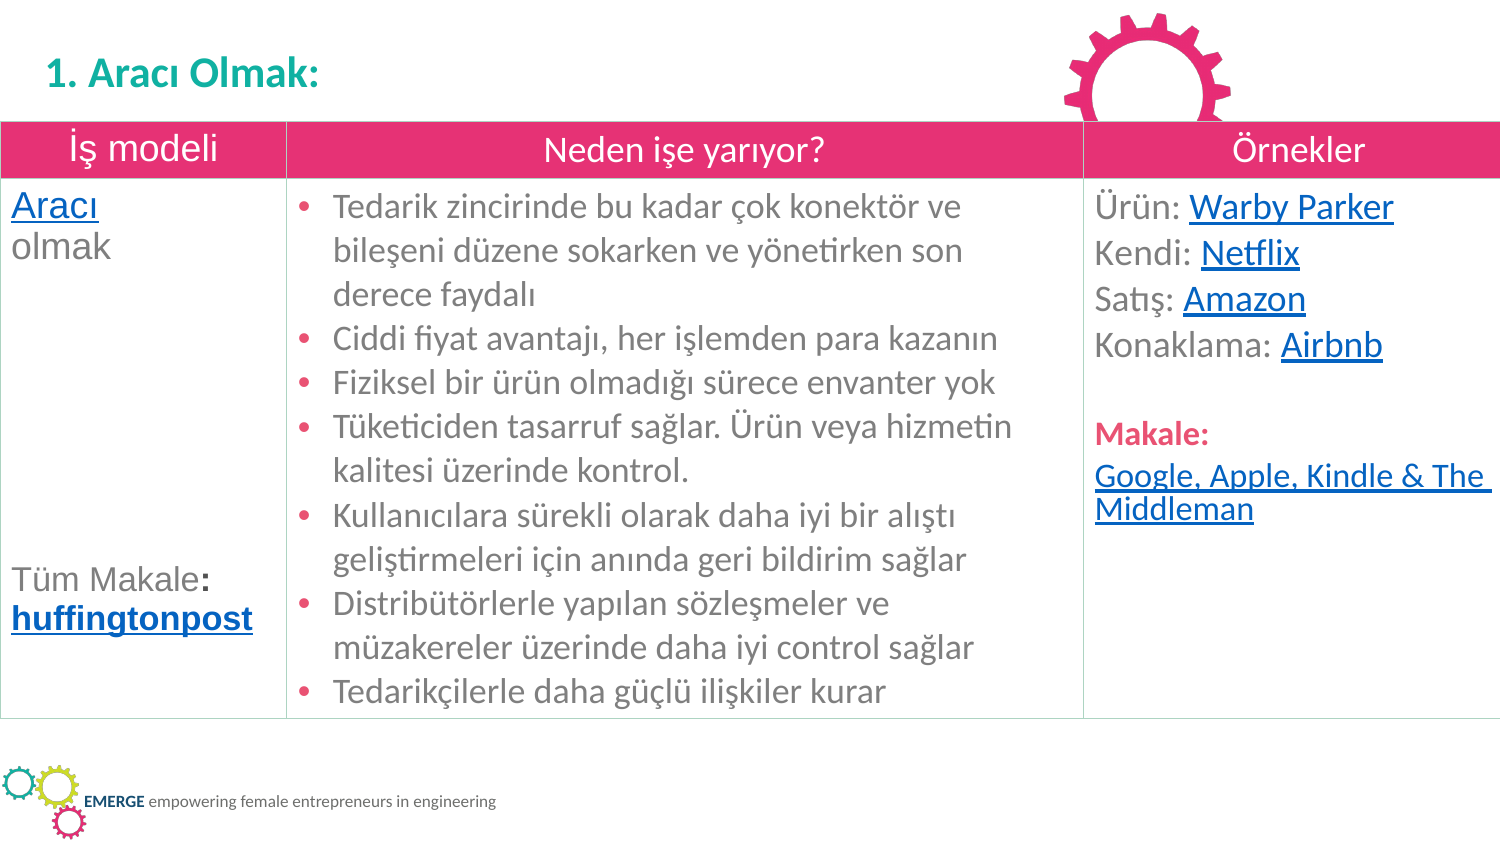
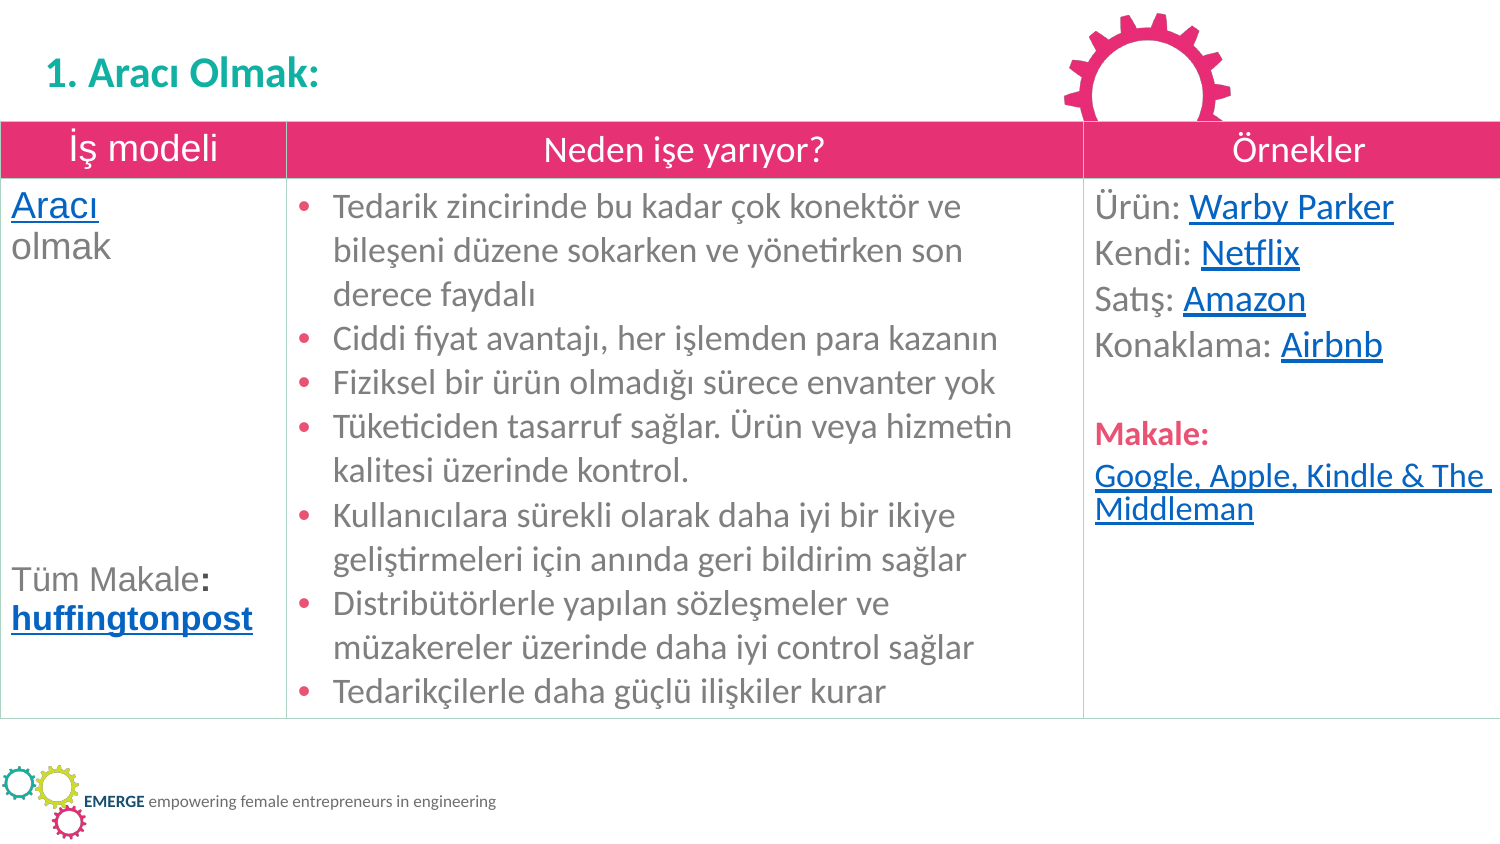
alıştı: alıştı -> ikiye (922, 515)
